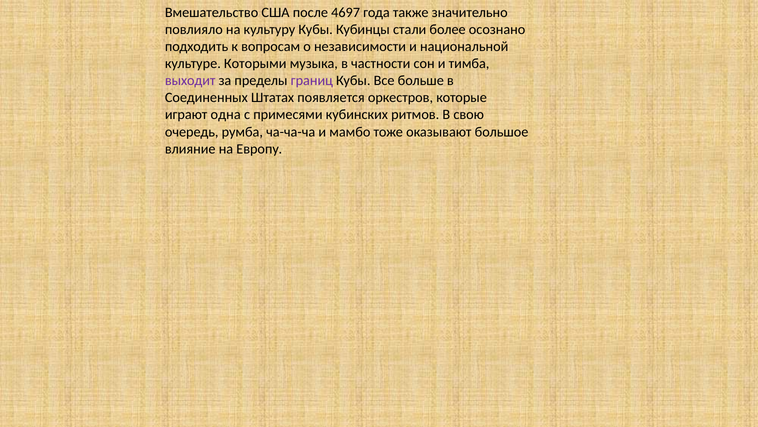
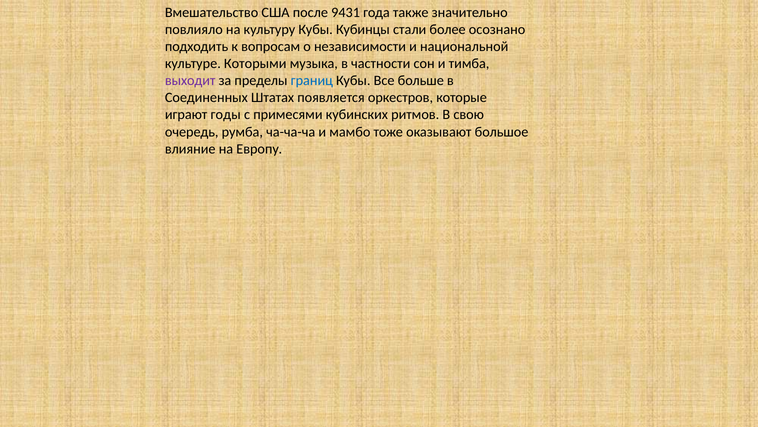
4697: 4697 -> 9431 (346, 12)
границ colour: purple -> blue (312, 81)
одна: одна -> годы (226, 115)
